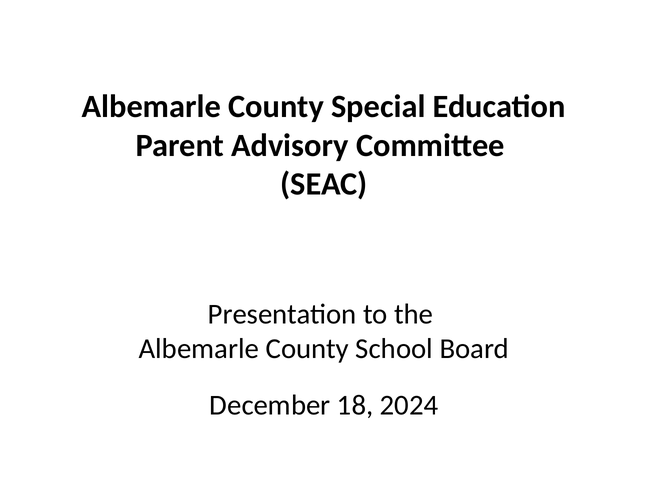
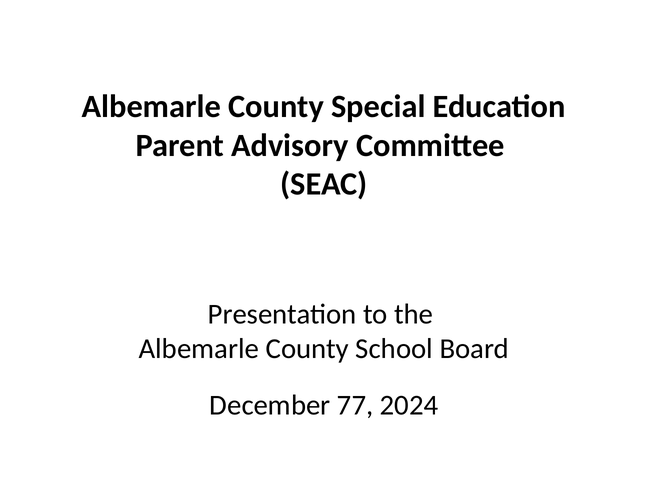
18: 18 -> 77 (355, 405)
